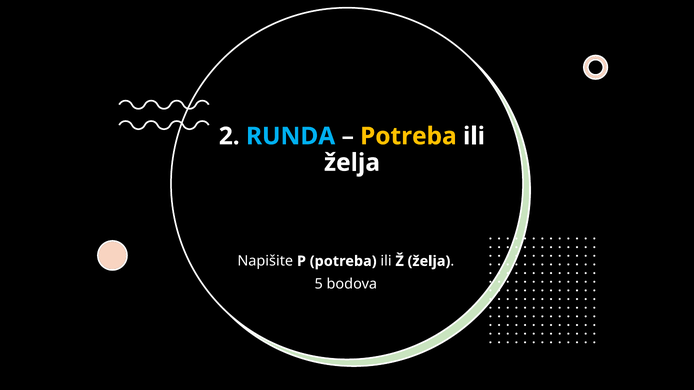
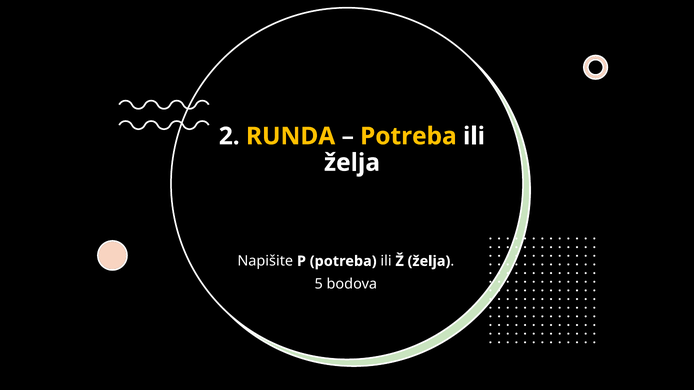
RUNDA colour: light blue -> yellow (291, 136)
